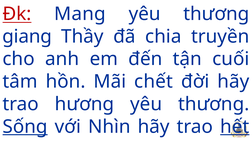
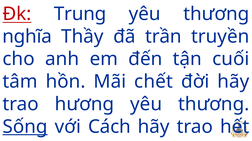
Mang: Mang -> Trung (80, 14)
giang: giang -> nghĩa (27, 37)
chia: chia -> trần (163, 37)
Nhìn: Nhìn -> Cách (109, 127)
hết underline: present -> none (235, 127)
